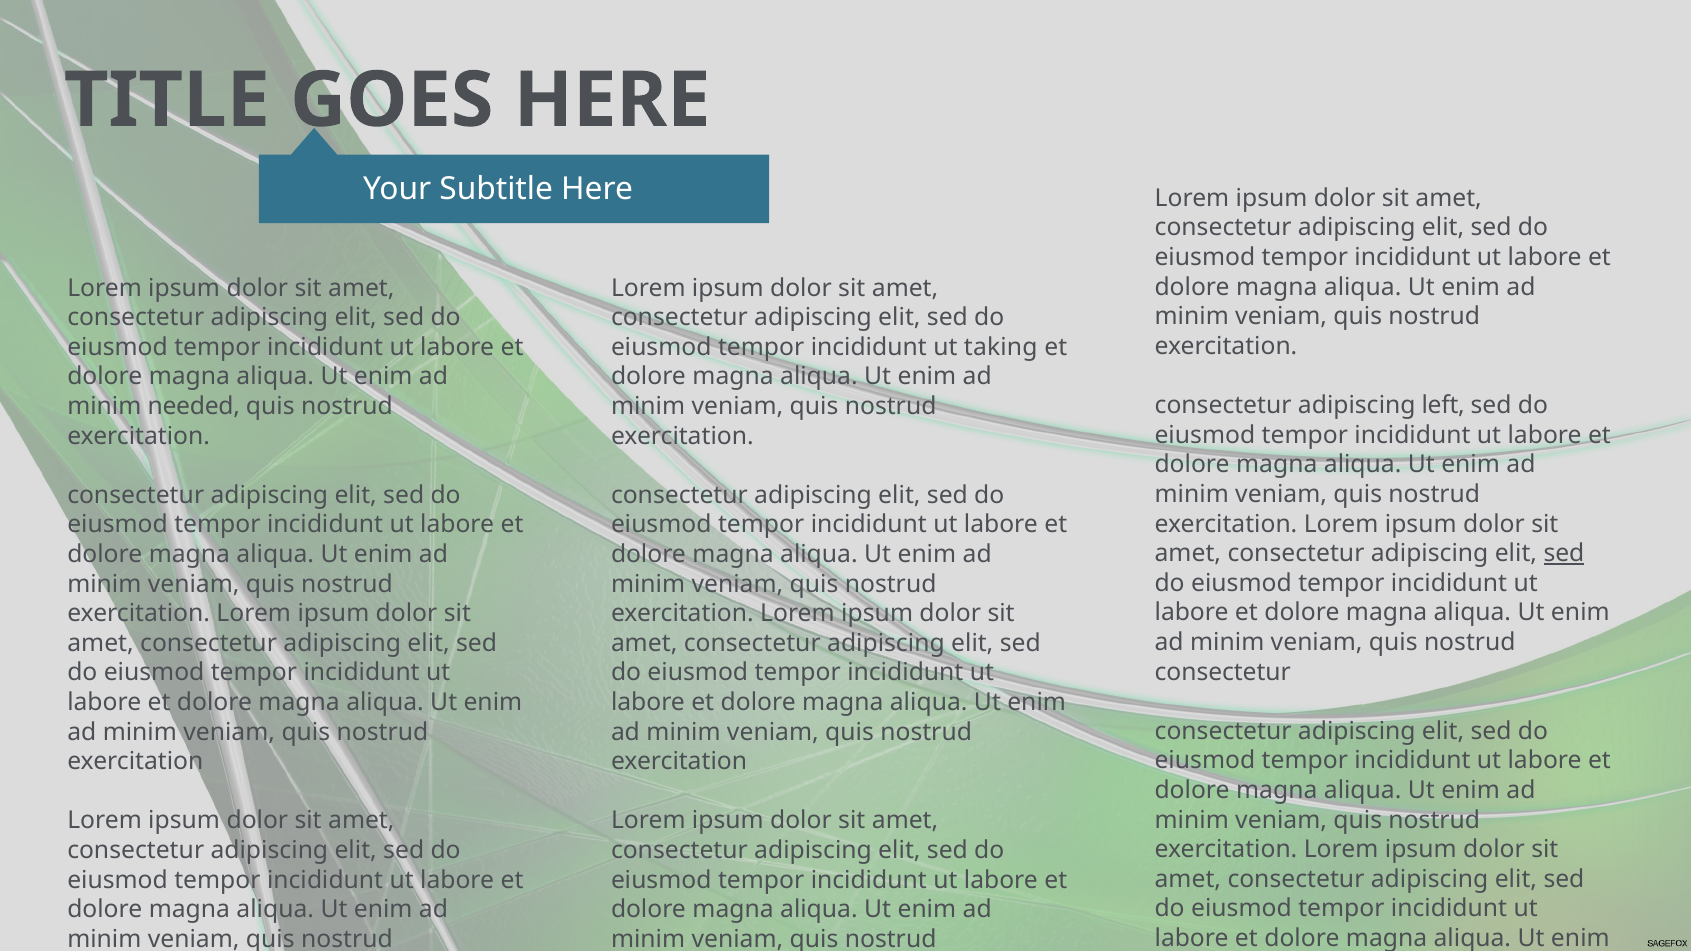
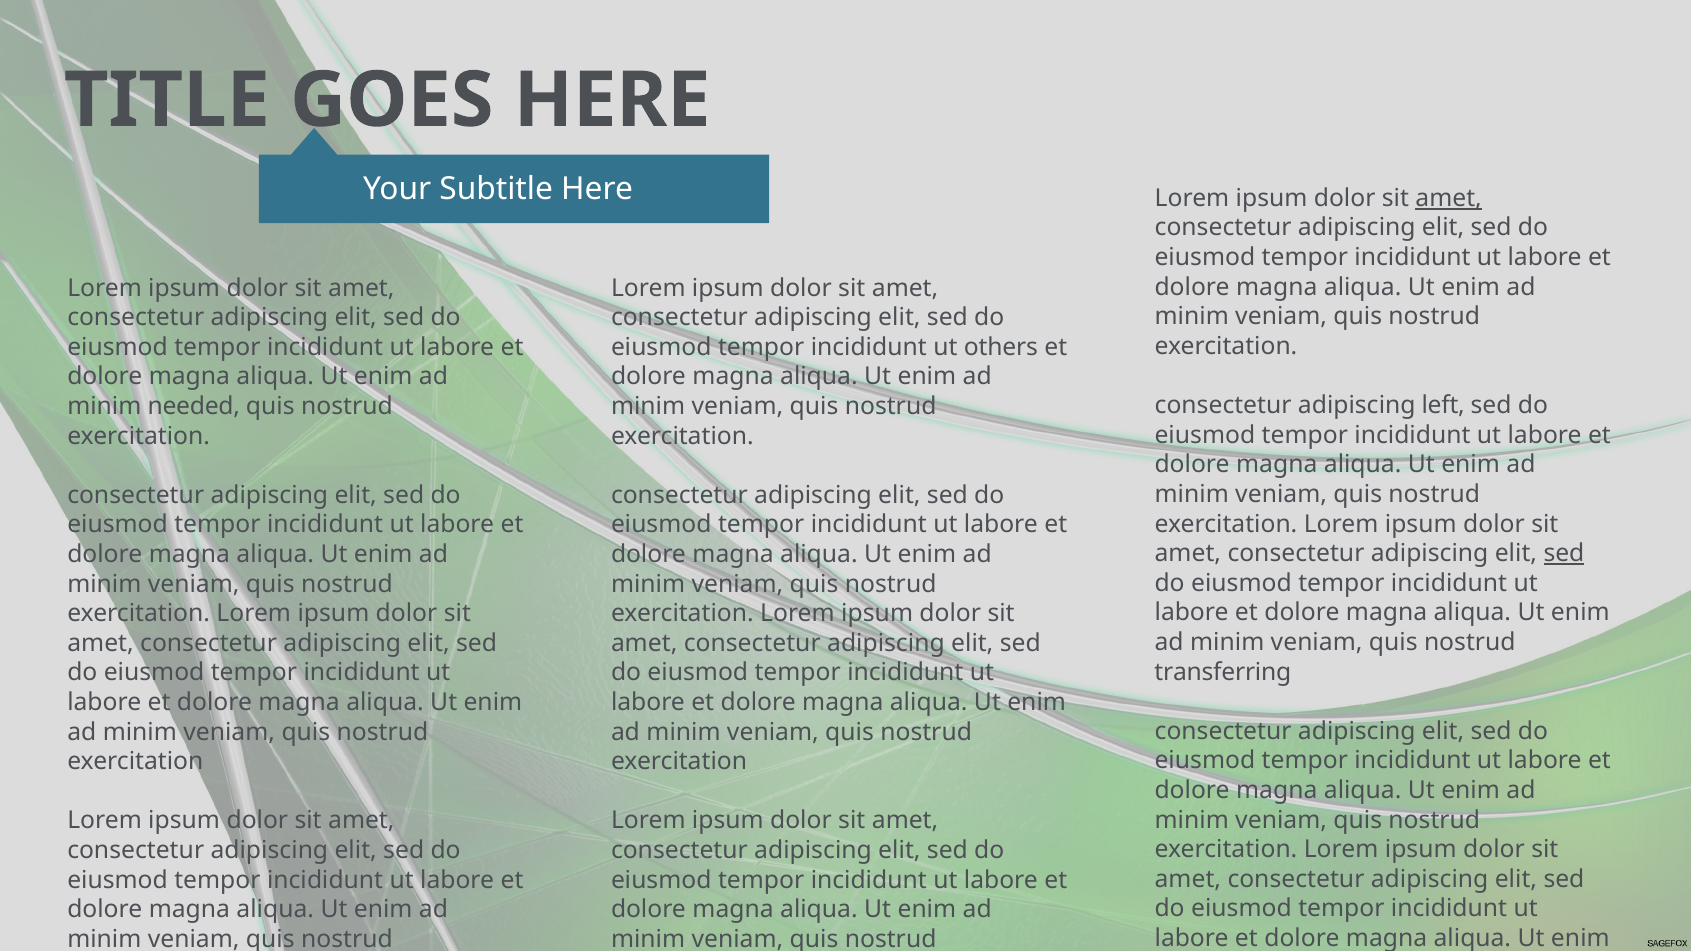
amet underline: none -> present (1449, 198)
taking: taking -> others (1001, 347)
consectetur: consectetur -> transferring (1223, 672)
